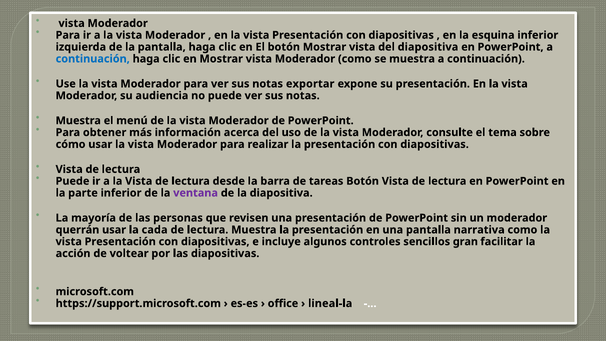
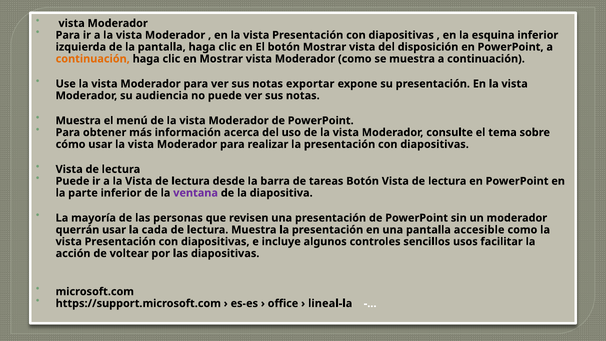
del diapositiva: diapositiva -> disposición (428, 47)
continuación colour: blue -> orange (93, 59)
narrativa: narrativa -> accesible (479, 230)
gran: gran -> usos (465, 242)
